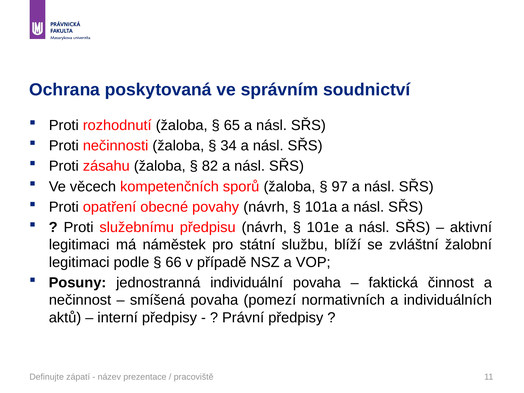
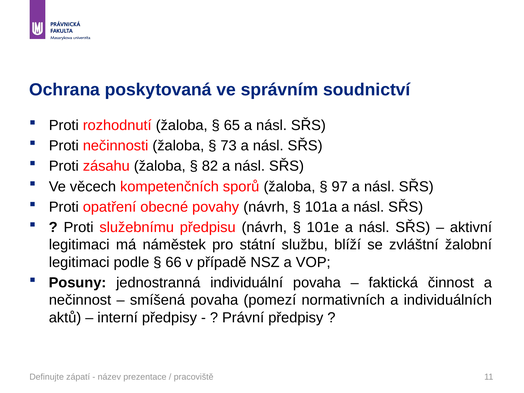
34: 34 -> 73 (229, 146)
